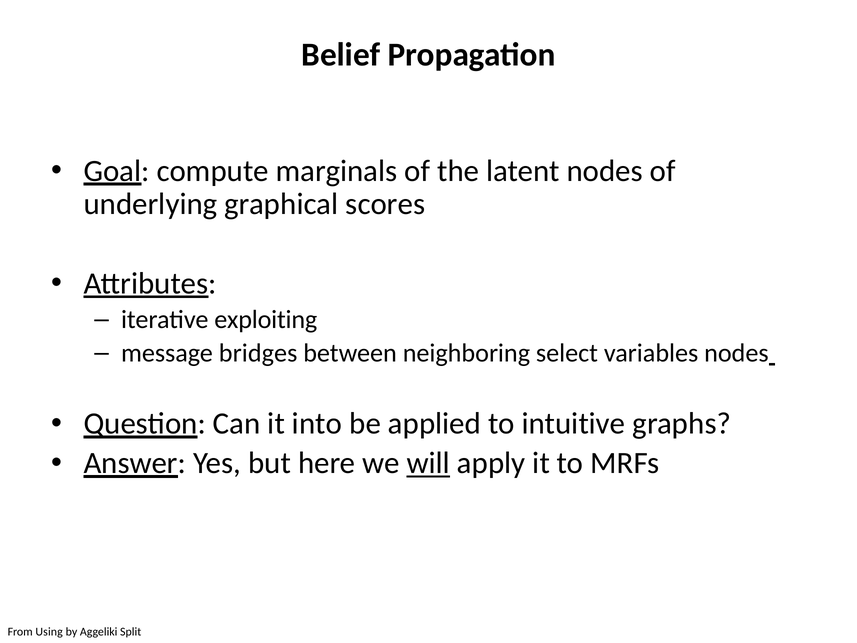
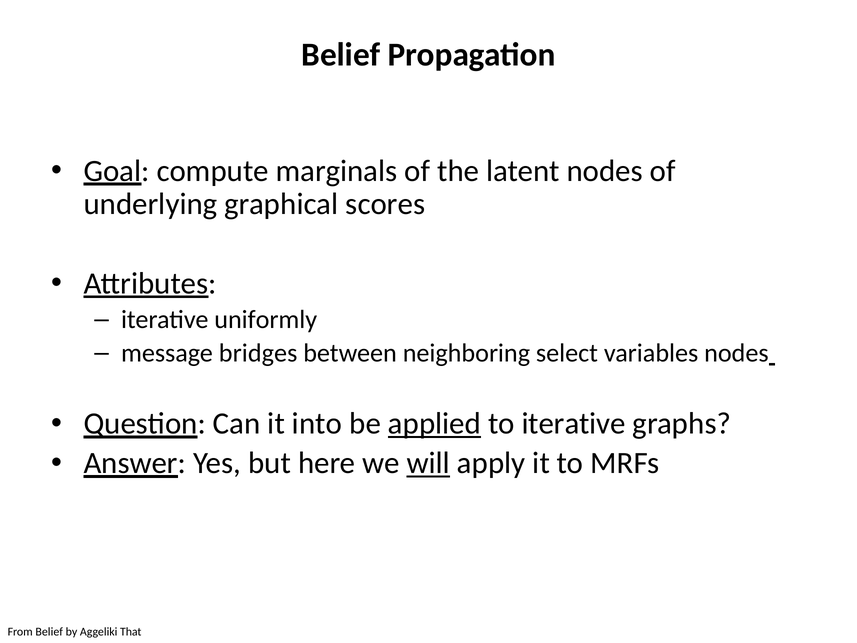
exploiting: exploiting -> uniformly (266, 319)
applied underline: none -> present (435, 423)
to intuitive: intuitive -> iterative (574, 423)
From Using: Using -> Belief (49, 632)
Split: Split -> That (131, 632)
